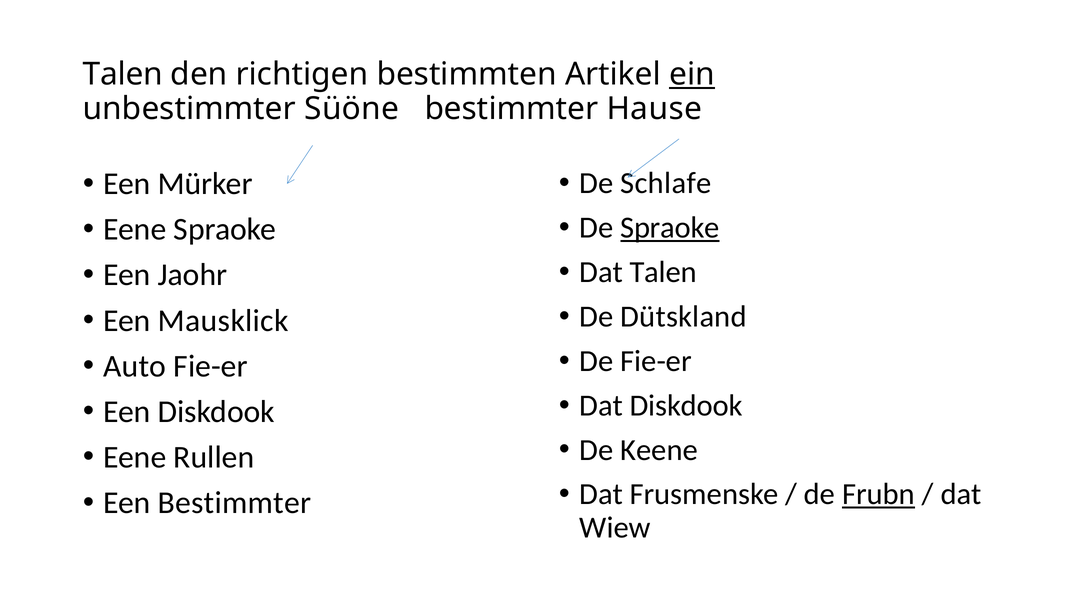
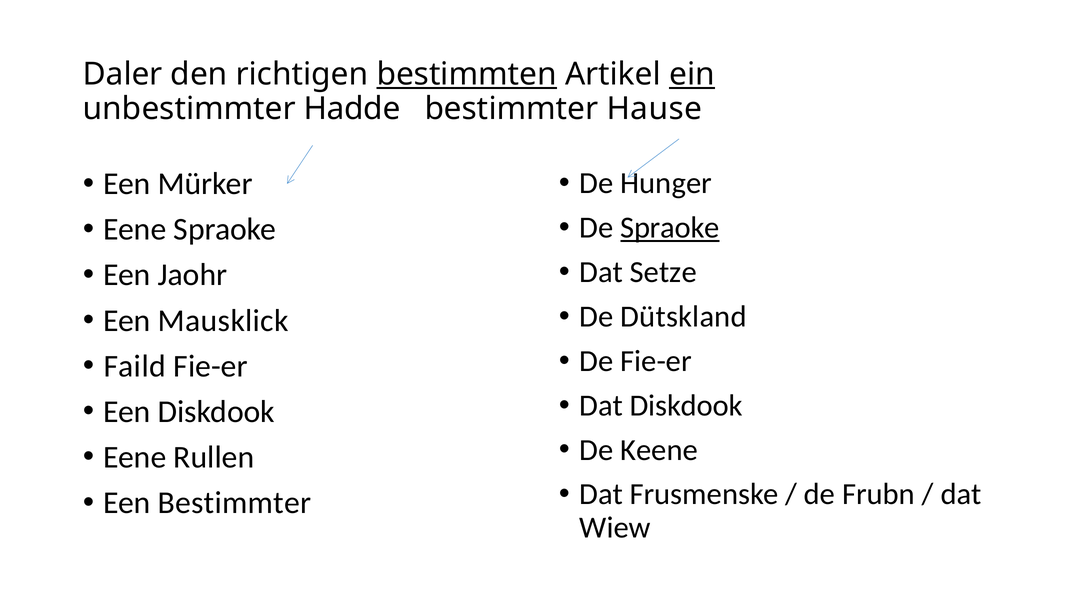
Talen: Talen -> Daler (123, 74)
bestimmten underline: none -> present (467, 74)
Süöne: Süöne -> Hadde (352, 109)
Schlafe: Schlafe -> Hunger (666, 183)
Dat Talen: Talen -> Setze (663, 272)
Auto: Auto -> Faild (135, 366)
Frubn underline: present -> none (879, 494)
